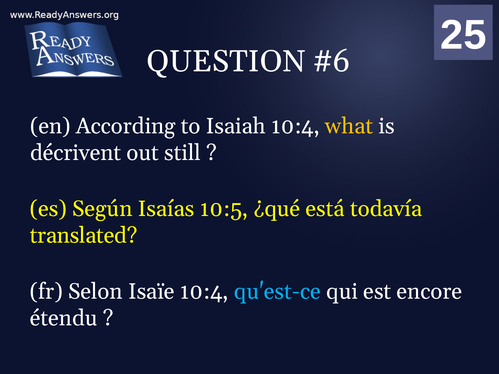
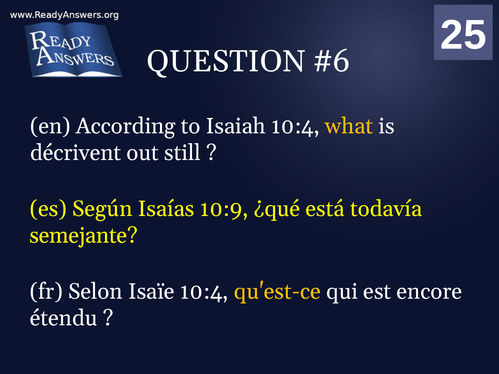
10:5: 10:5 -> 10:9 (224, 209)
translated: translated -> semejante (84, 236)
qu'est-ce colour: light blue -> yellow (277, 292)
